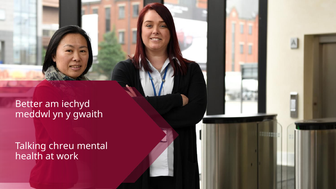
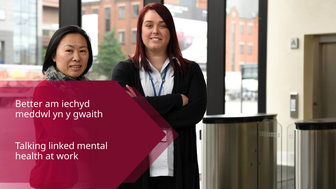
chreu: chreu -> linked (62, 146)
